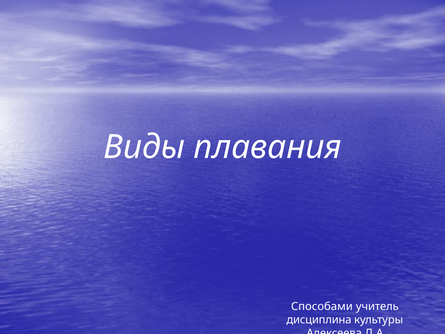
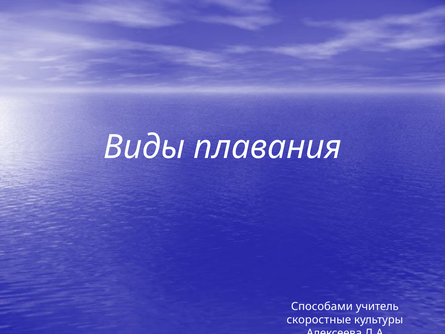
дисциплина: дисциплина -> скоростные (319, 320)
